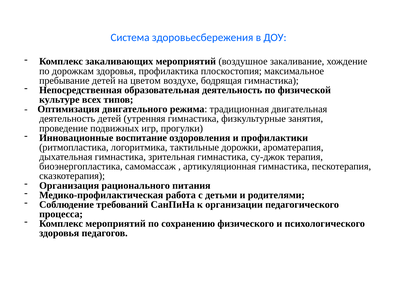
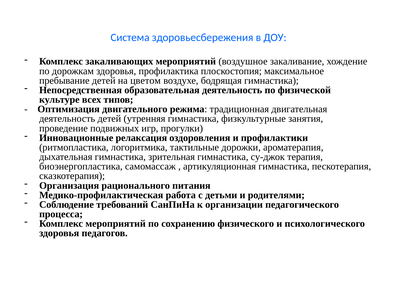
воспитание: воспитание -> релаксация (141, 138)
